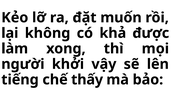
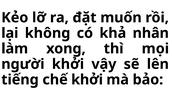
được: được -> nhân (151, 33)
chế thấy: thấy -> khởi (87, 79)
